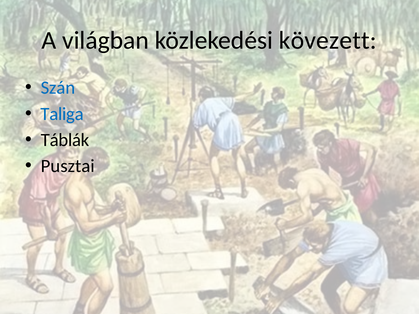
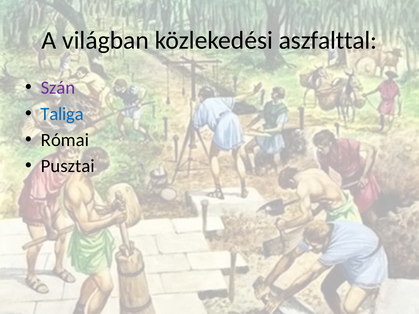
kövezett: kövezett -> aszfalttal (328, 41)
Szán colour: blue -> purple (58, 88)
Táblák: Táblák -> Római (65, 140)
